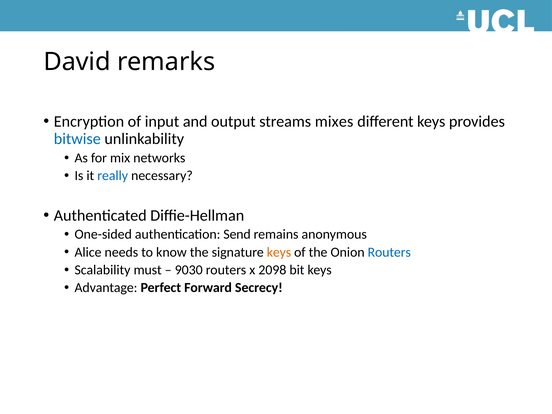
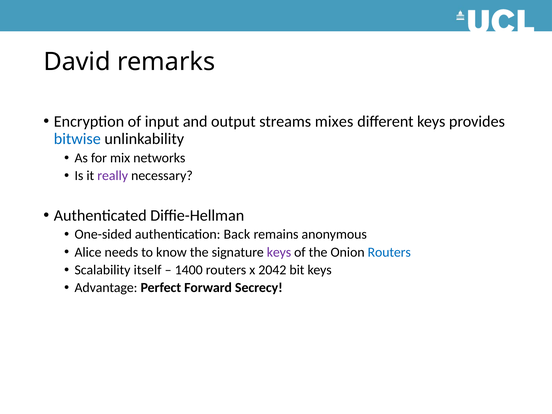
really colour: blue -> purple (113, 176)
Send: Send -> Back (237, 234)
keys colour: orange -> purple (279, 252)
must: must -> itself (148, 270)
9030: 9030 -> 1400 (189, 270)
2098: 2098 -> 2042 (272, 270)
